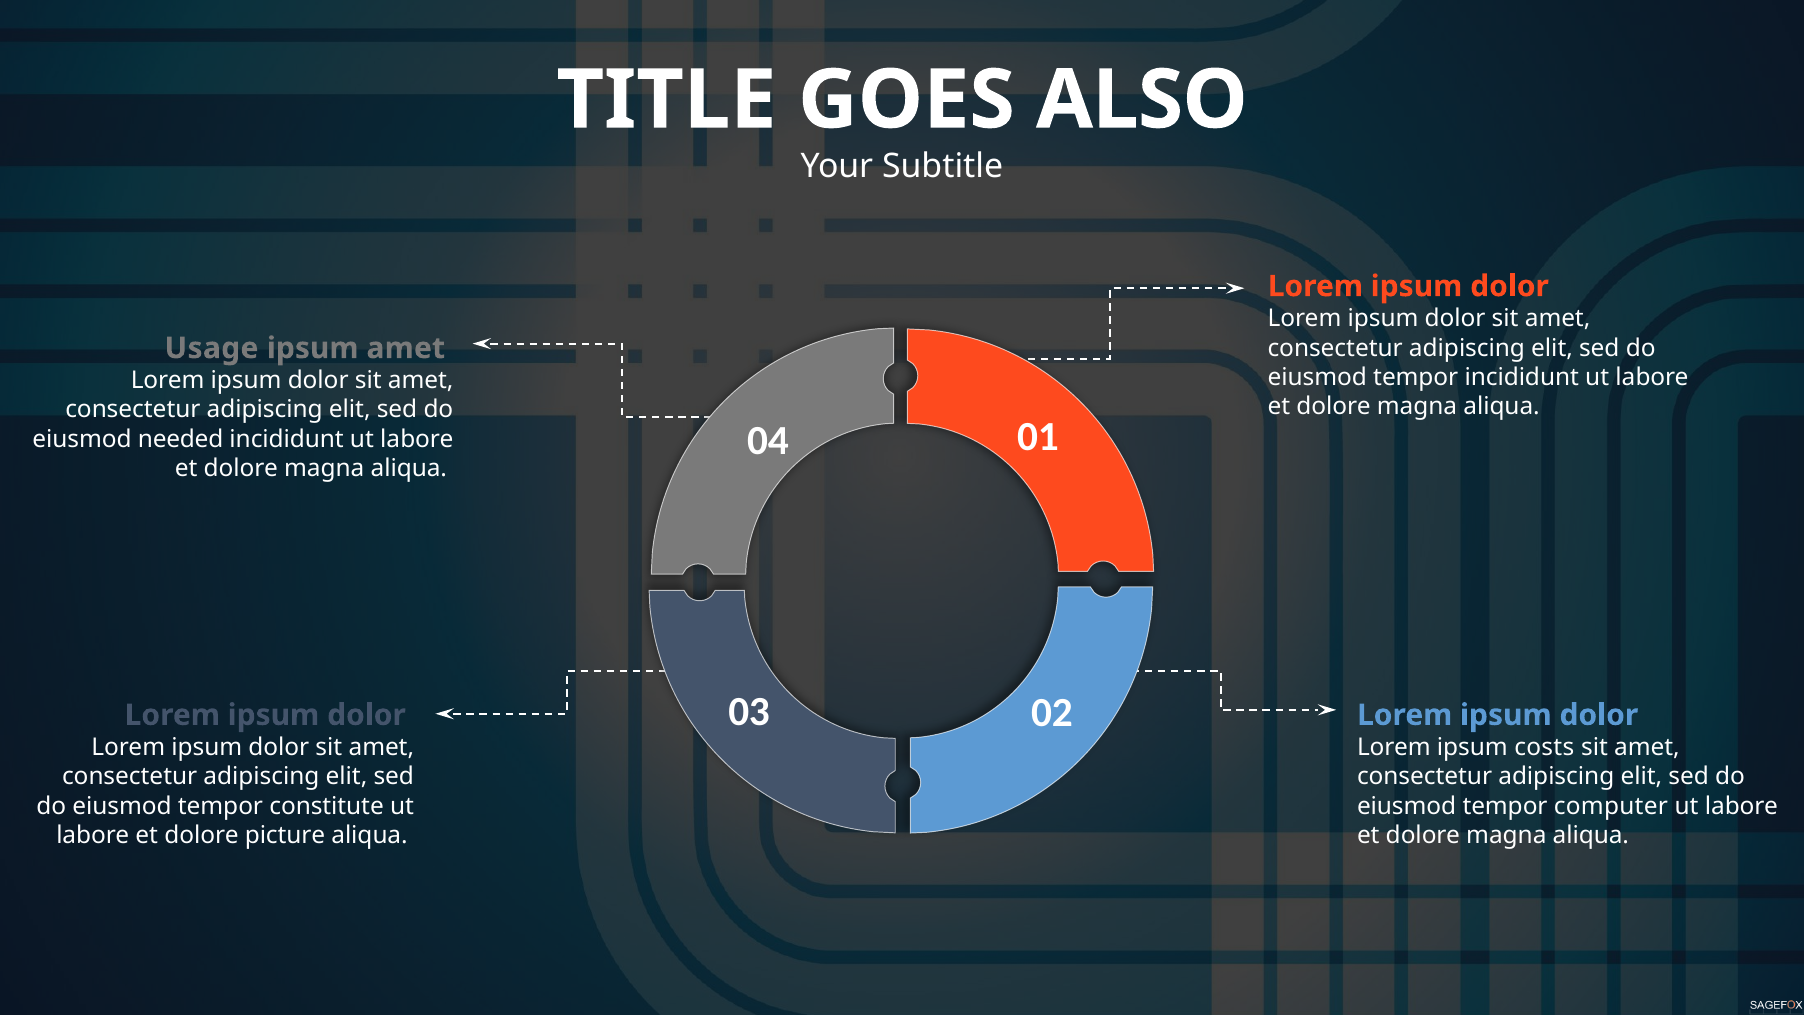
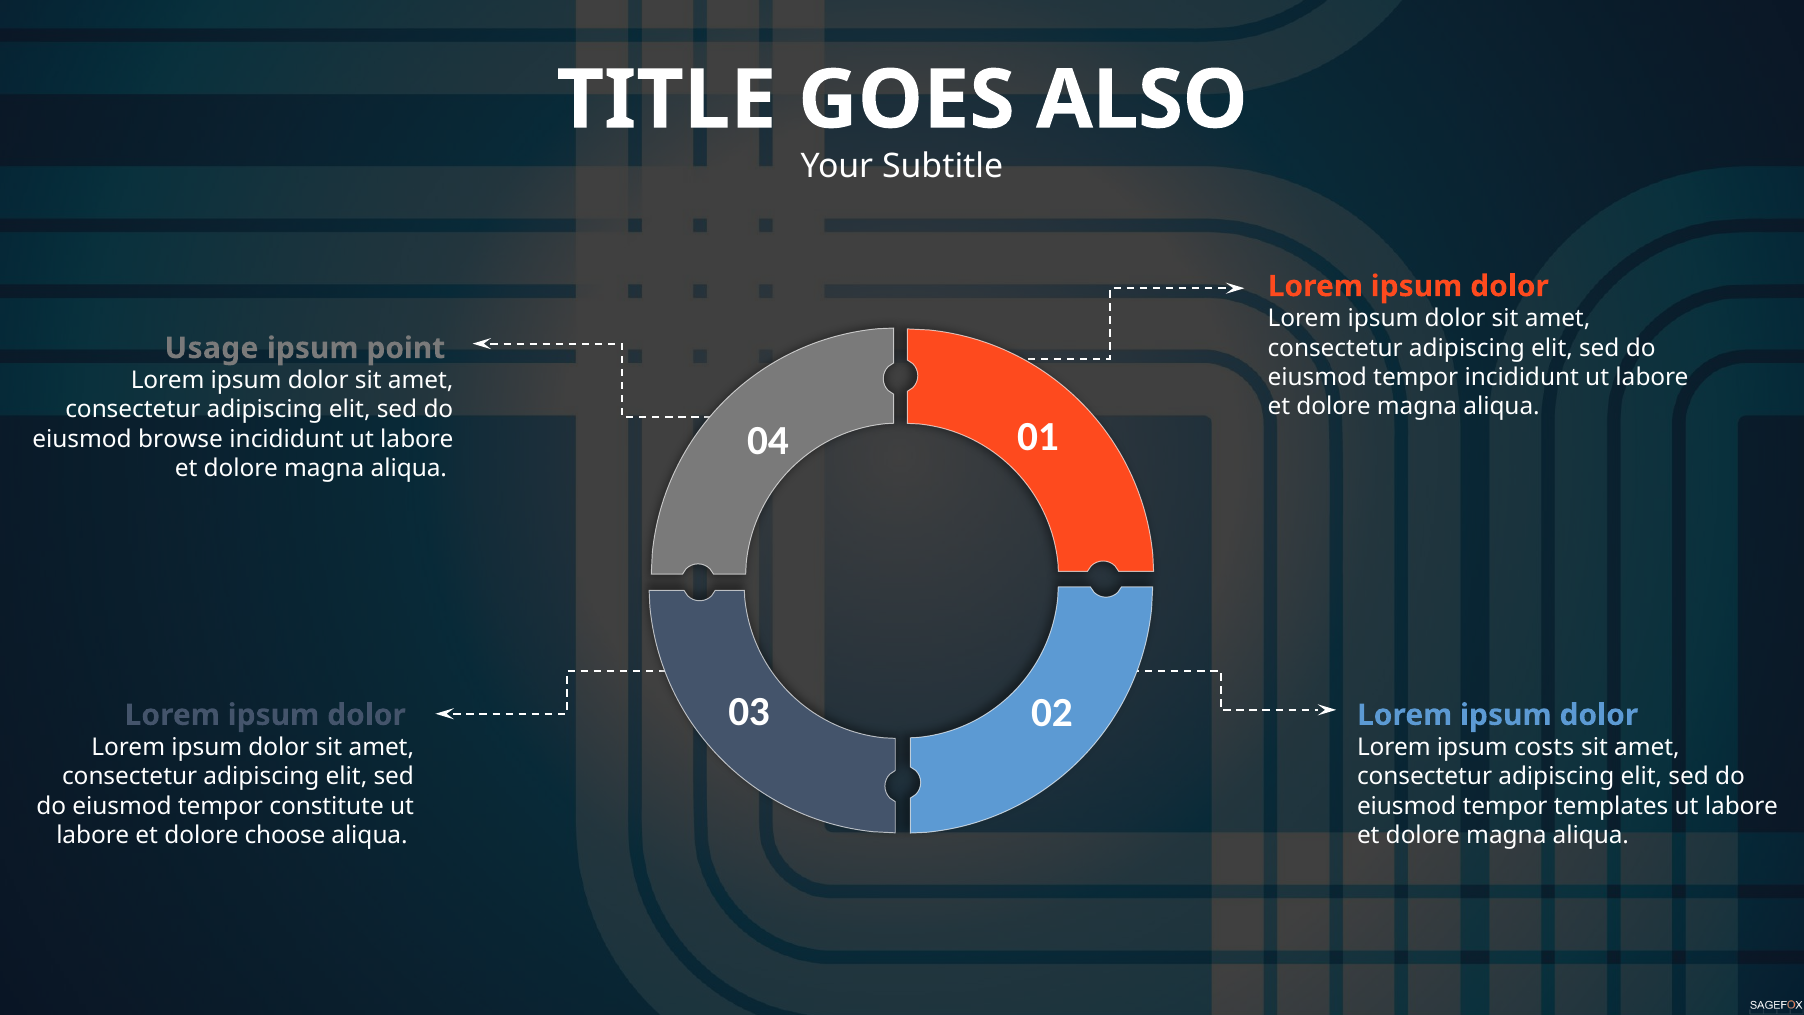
ipsum amet: amet -> point (406, 348)
needed: needed -> browse (181, 439)
computer: computer -> templates (1611, 806)
picture: picture -> choose (285, 835)
